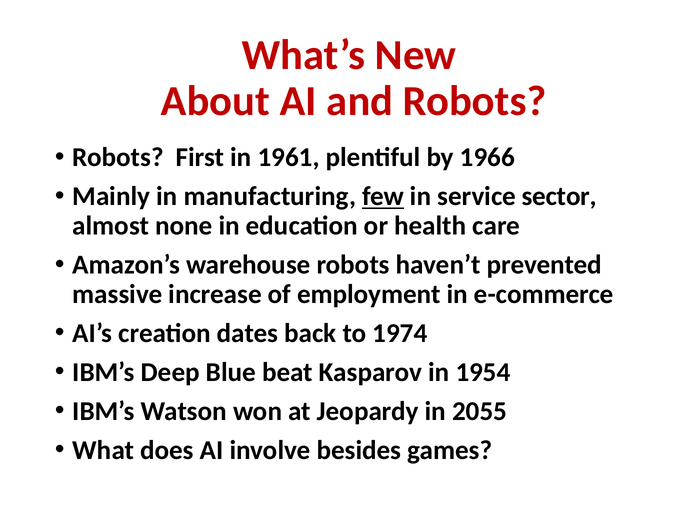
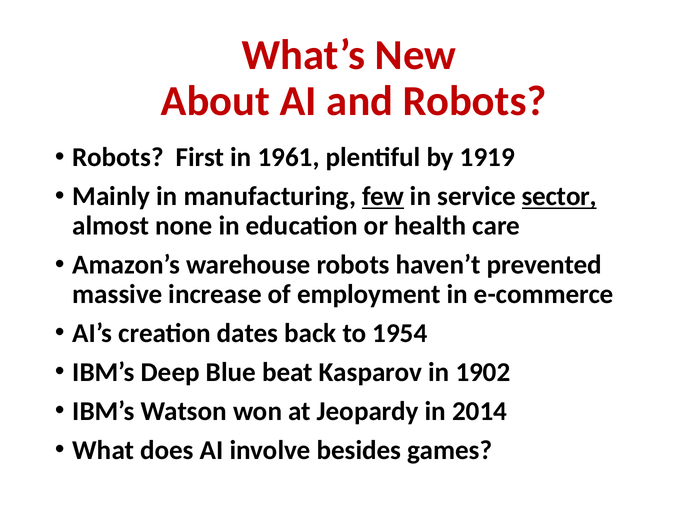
1966: 1966 -> 1919 (487, 157)
sector underline: none -> present (559, 196)
1974: 1974 -> 1954 (400, 333)
1954: 1954 -> 1902 (483, 372)
2055: 2055 -> 2014 (480, 411)
